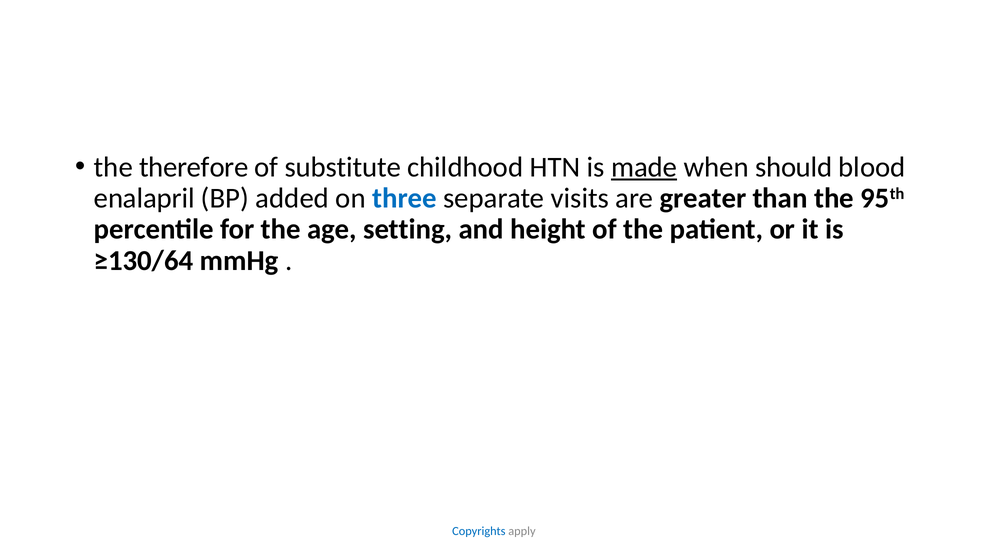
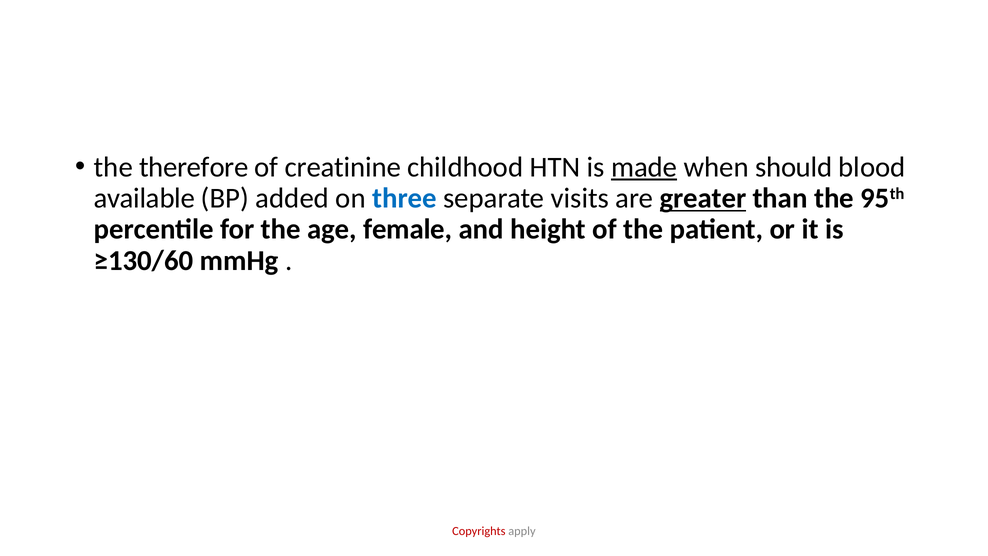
substitute: substitute -> creatinine (343, 167)
enalapril: enalapril -> available (144, 198)
greater underline: none -> present (703, 198)
setting: setting -> female (408, 229)
≥130/64: ≥130/64 -> ≥130/60 (144, 260)
Copyrights colour: blue -> red (479, 531)
